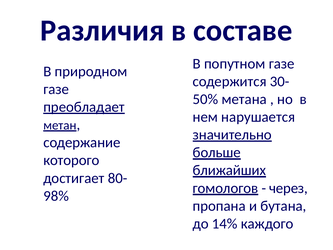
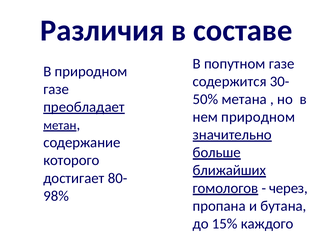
нем нарушается: нарушается -> природном (258, 117)
14%: 14% -> 15% (225, 223)
